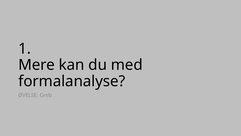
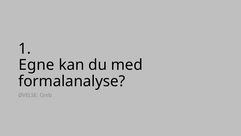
Mere: Mere -> Egne (36, 65)
